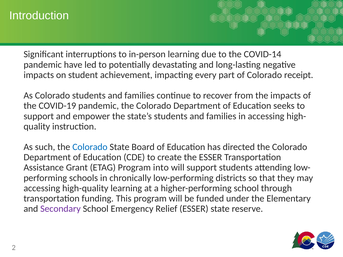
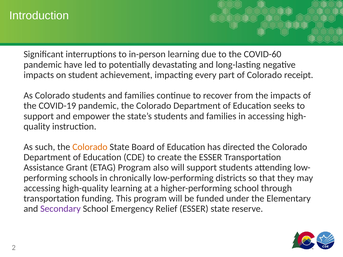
COVID-14: COVID-14 -> COVID-60 (263, 54)
Colorado colour: blue -> orange (90, 147)
into: into -> also (161, 168)
